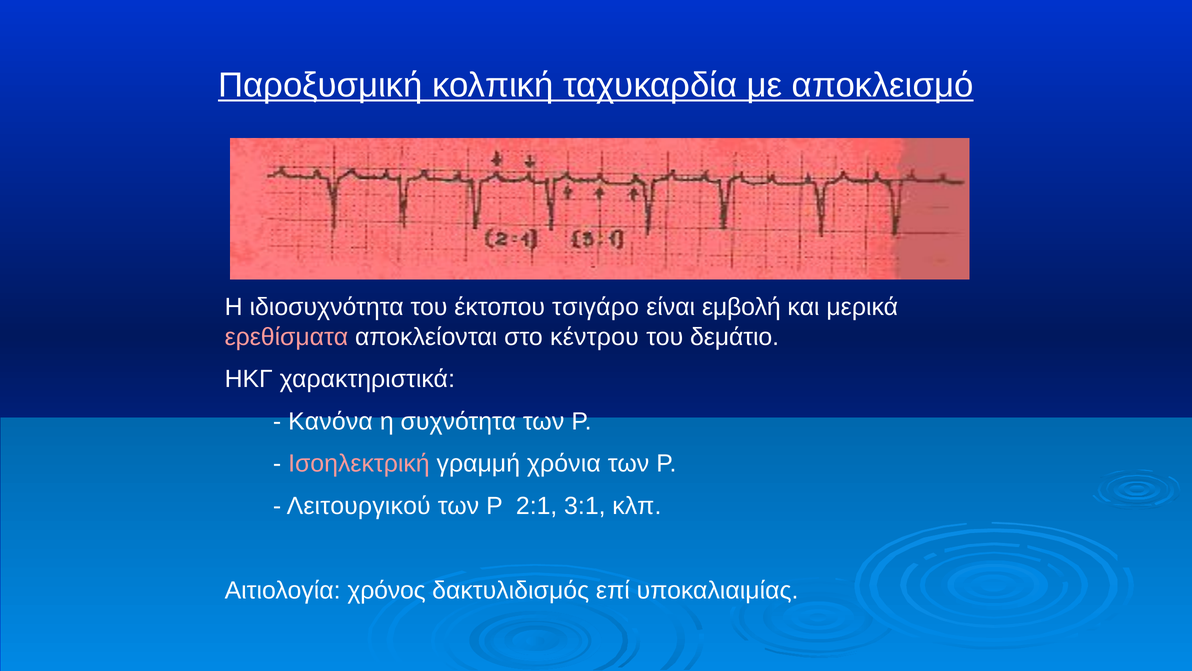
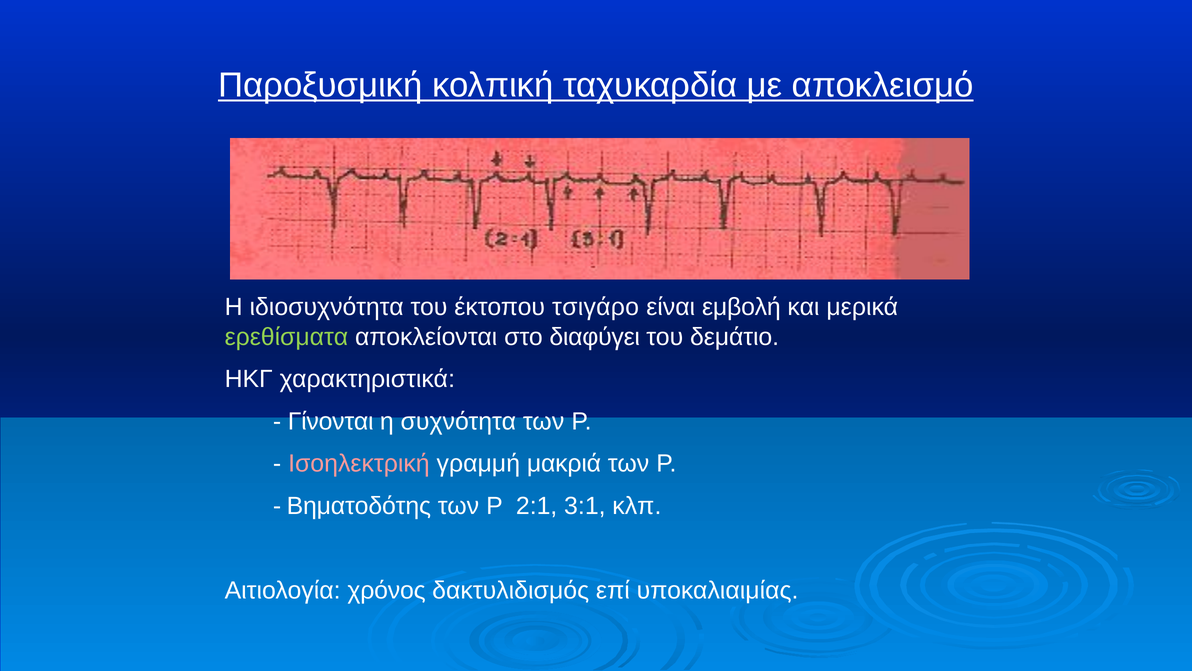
ερεθίσματα colour: pink -> light green (286, 337)
κέντρου: κέντρου -> διαφύγει (595, 337)
Κανόνα: Κανόνα -> Γίνονται (331, 421)
χρόνια: χρόνια -> μακριά (564, 463)
Λειτουργικού: Λειτουργικού -> Βηματοδότης (359, 506)
